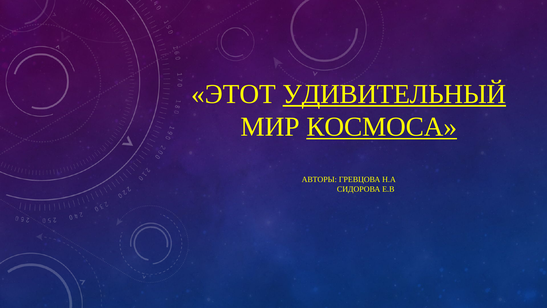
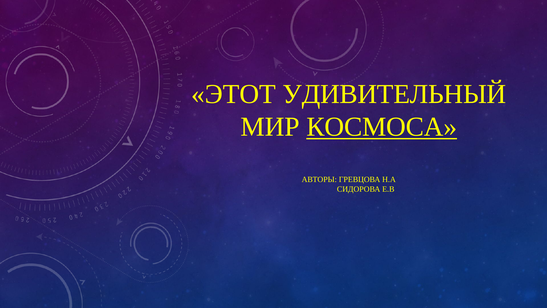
УДИВИТЕЛЬНЫЙ underline: present -> none (394, 94)
